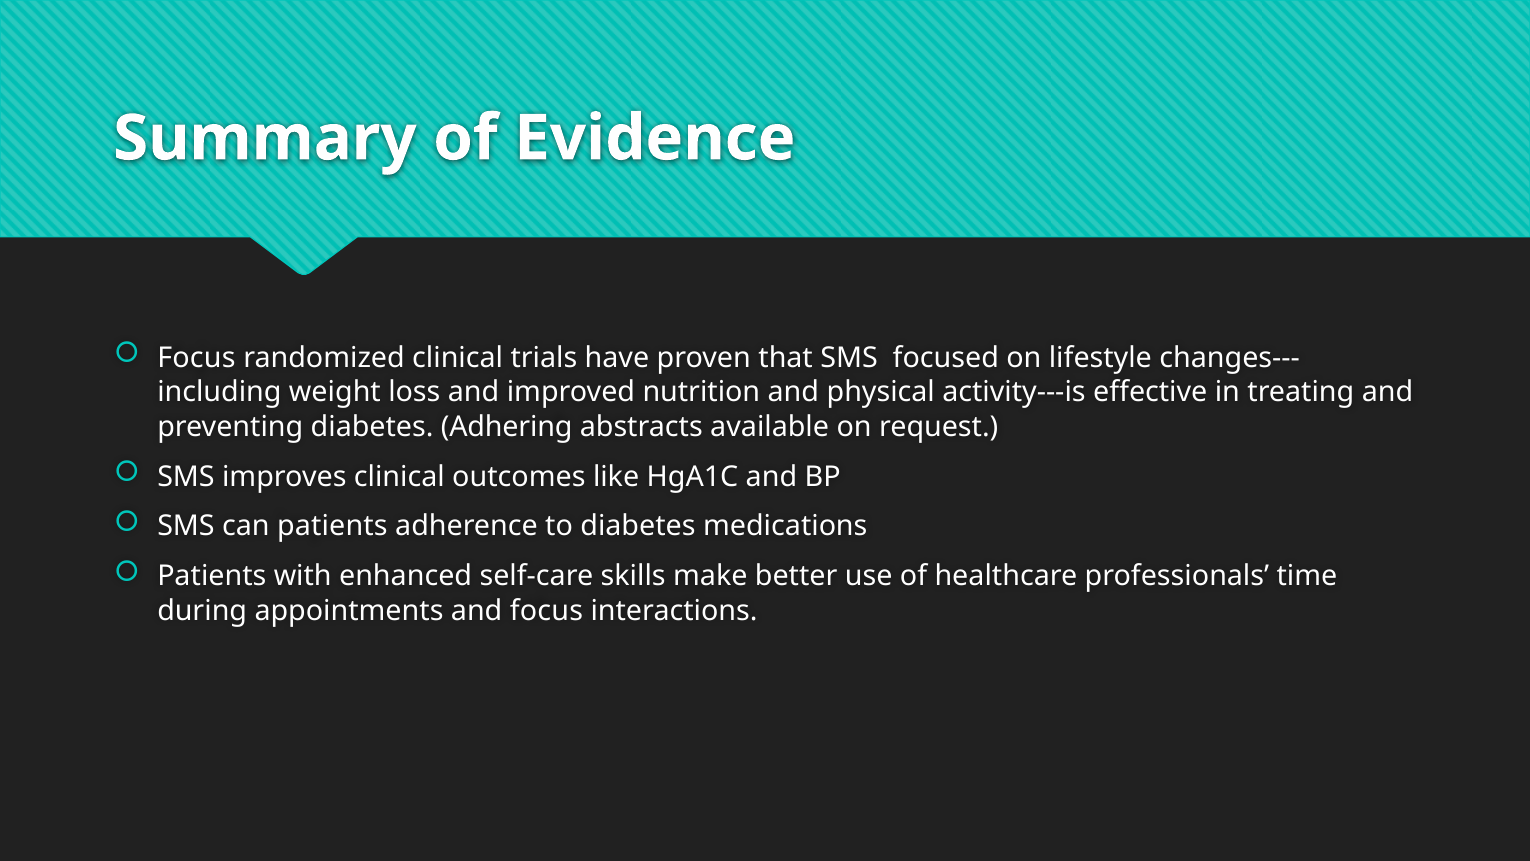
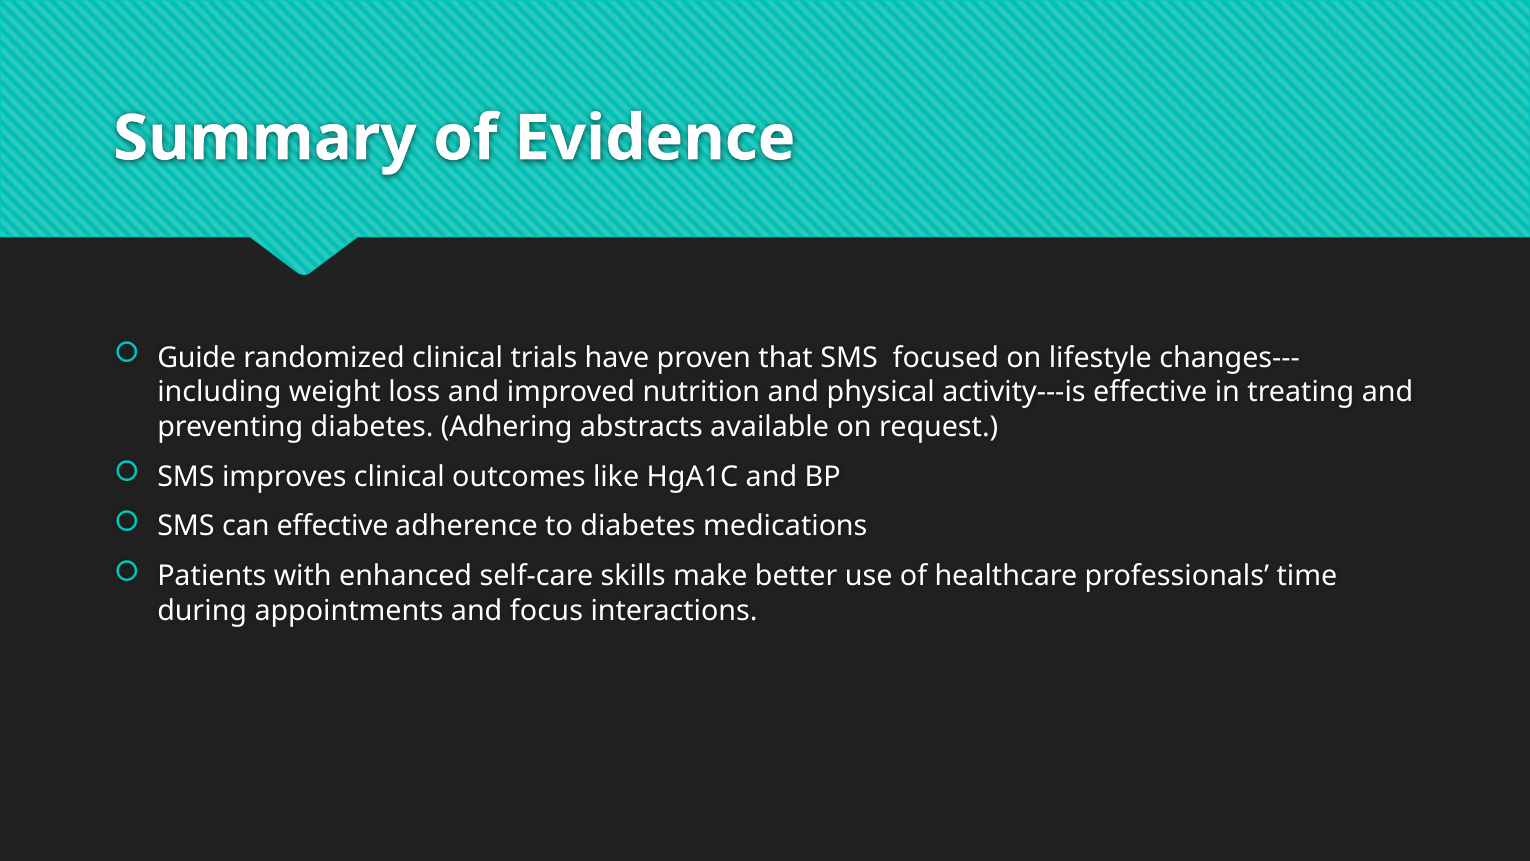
Focus: Focus -> Guide (197, 358)
can patients: patients -> effective (333, 526)
